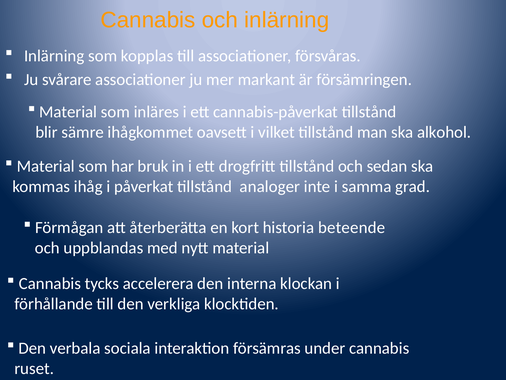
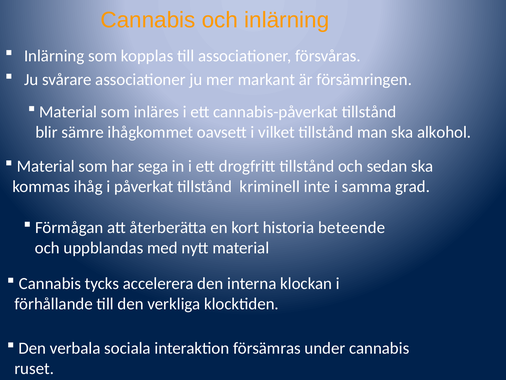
bruk: bruk -> sega (153, 166)
analoger: analoger -> kriminell (270, 186)
